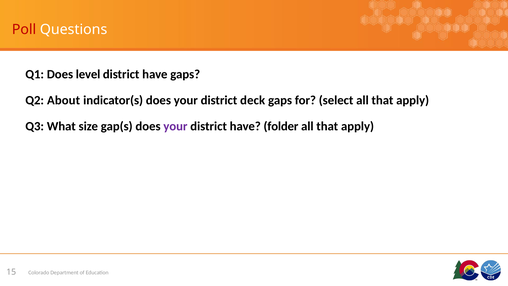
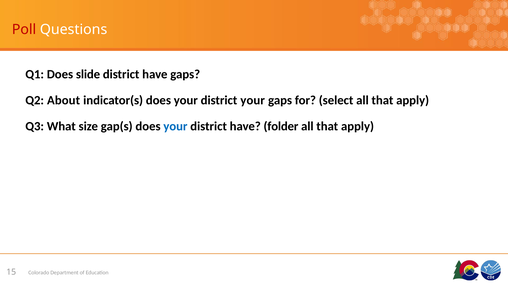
level: level -> slide (88, 74)
district deck: deck -> your (253, 100)
your colour: purple -> blue (175, 126)
